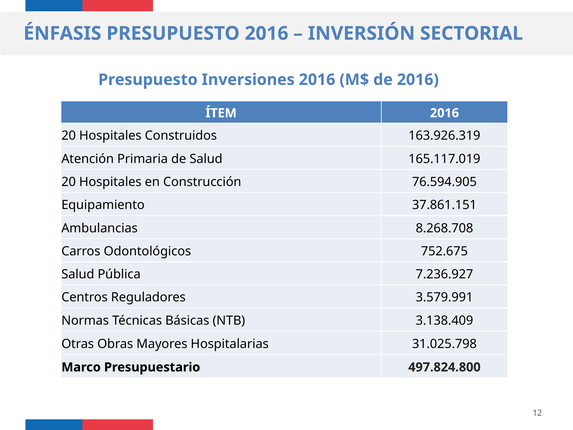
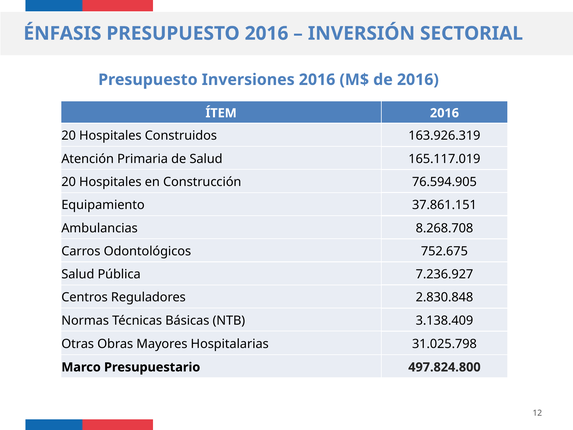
3.579.991: 3.579.991 -> 2.830.848 (444, 297)
